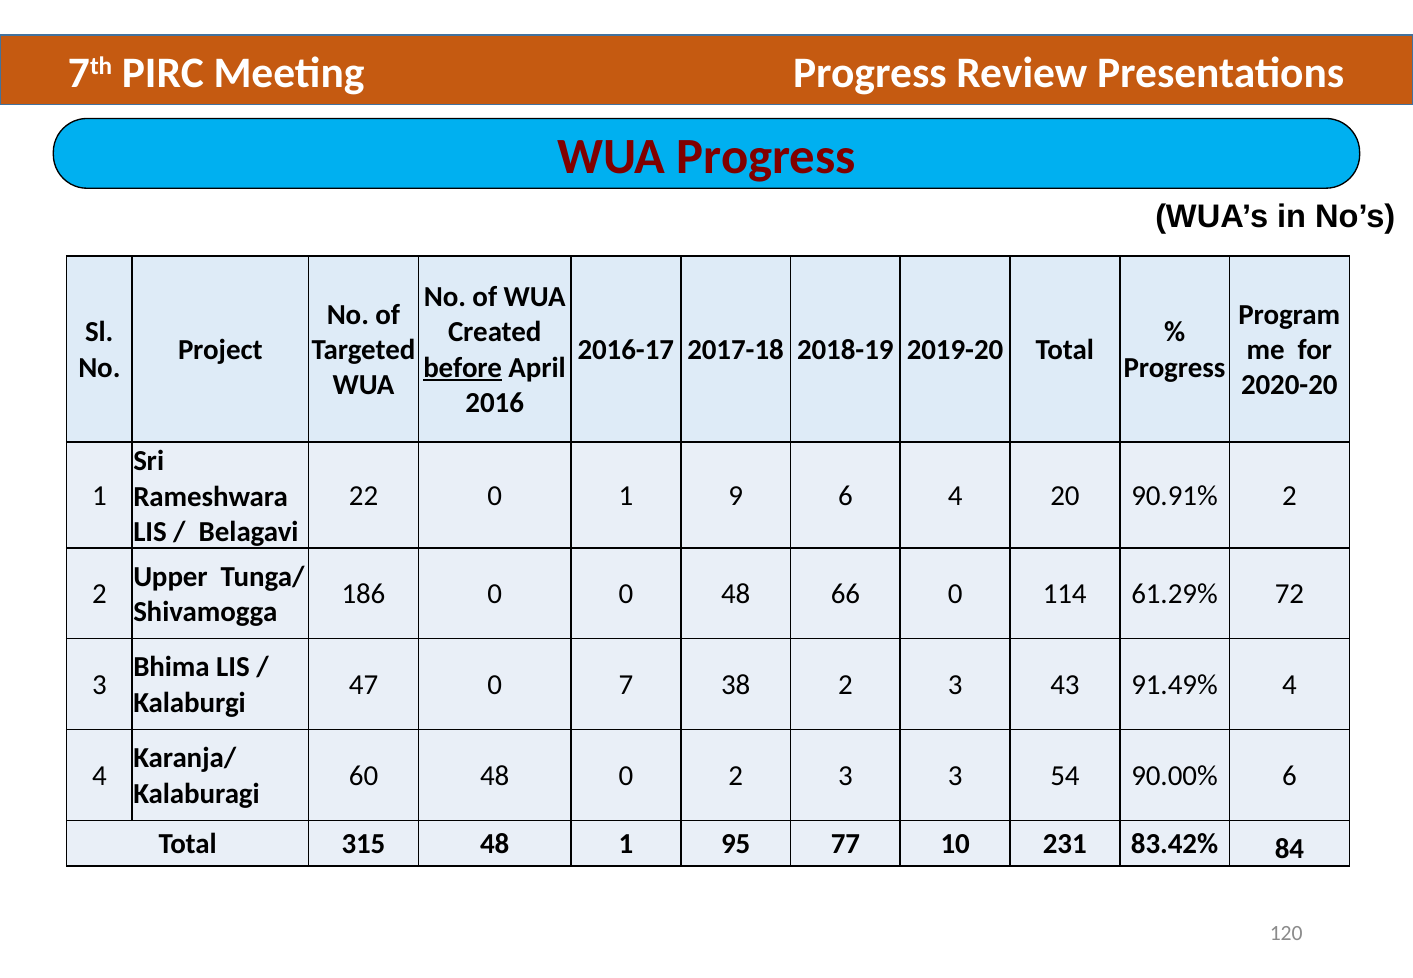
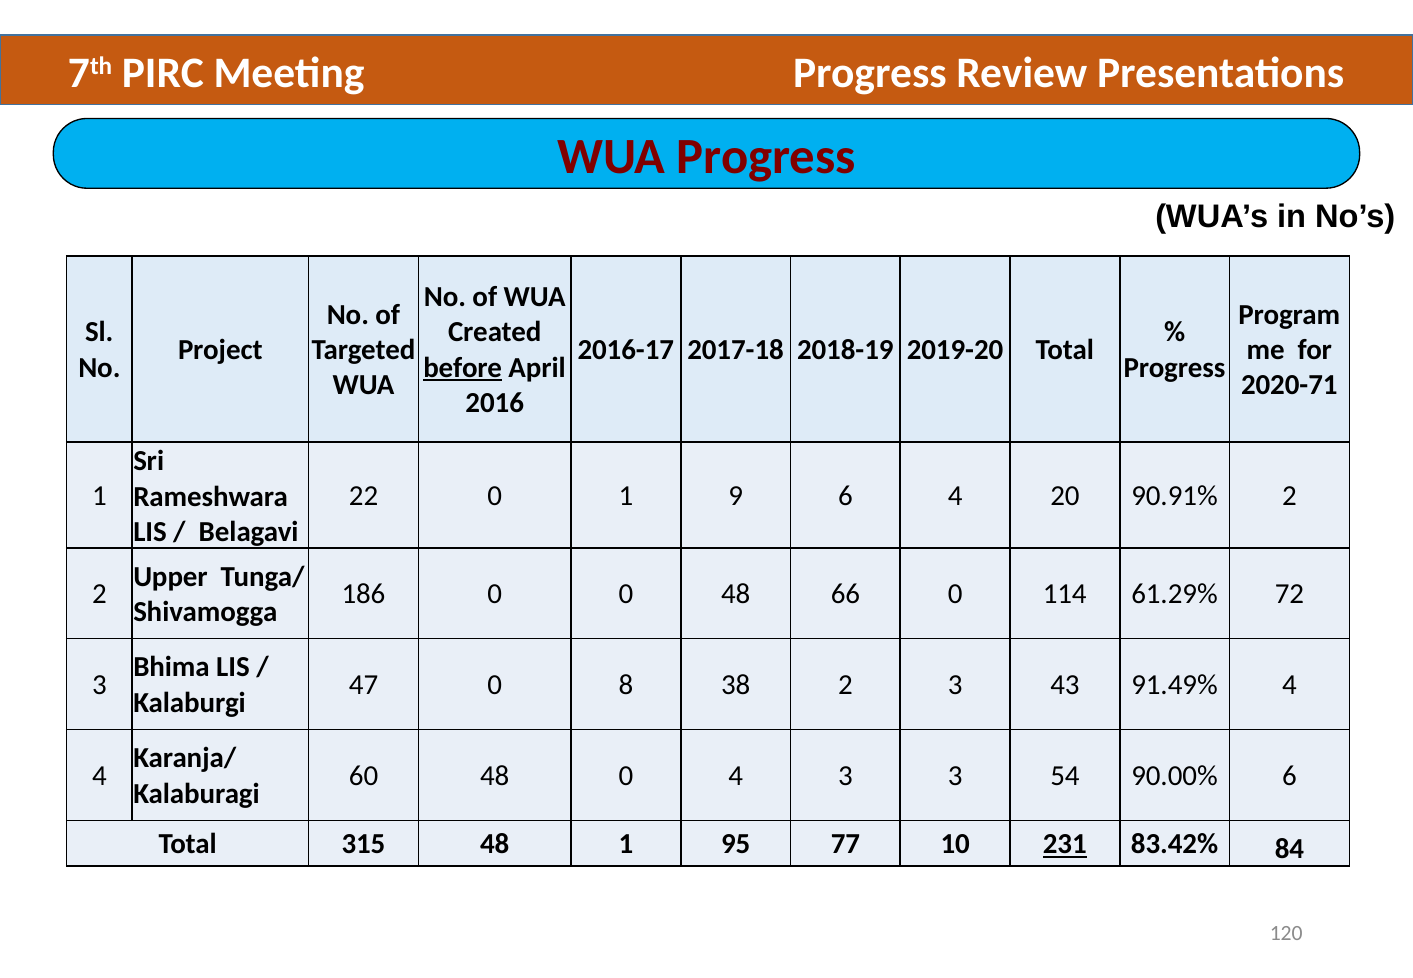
2020-20: 2020-20 -> 2020-71 (1289, 385)
7: 7 -> 8 (626, 685)
0 2: 2 -> 4 (736, 776)
231 underline: none -> present (1065, 844)
